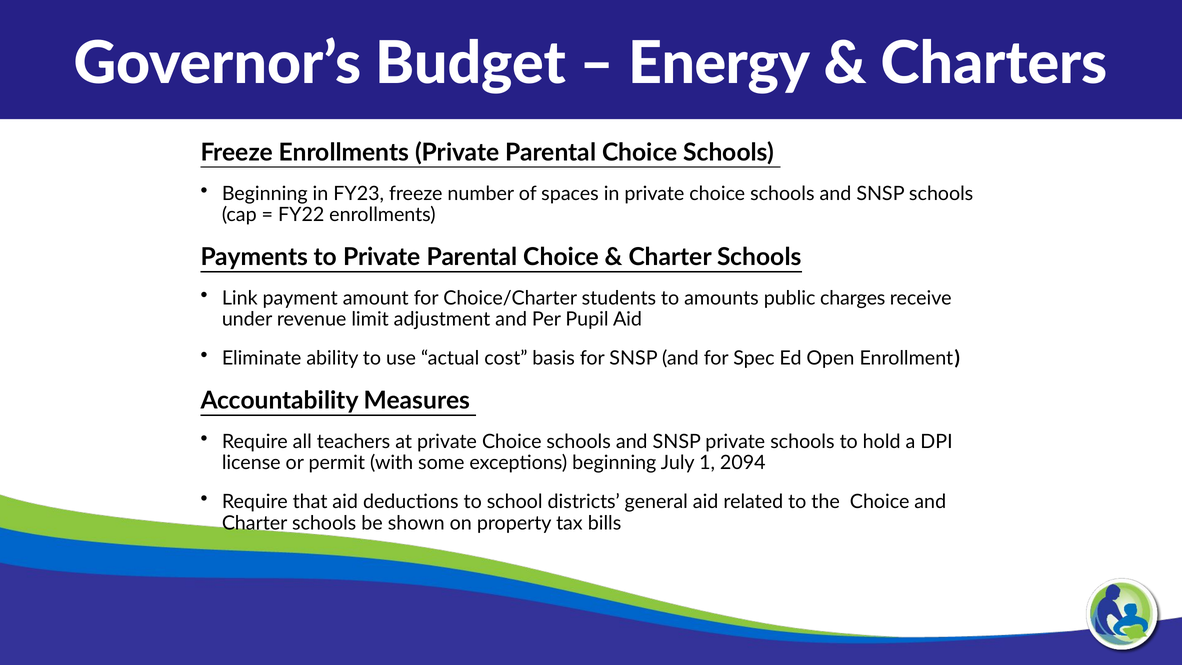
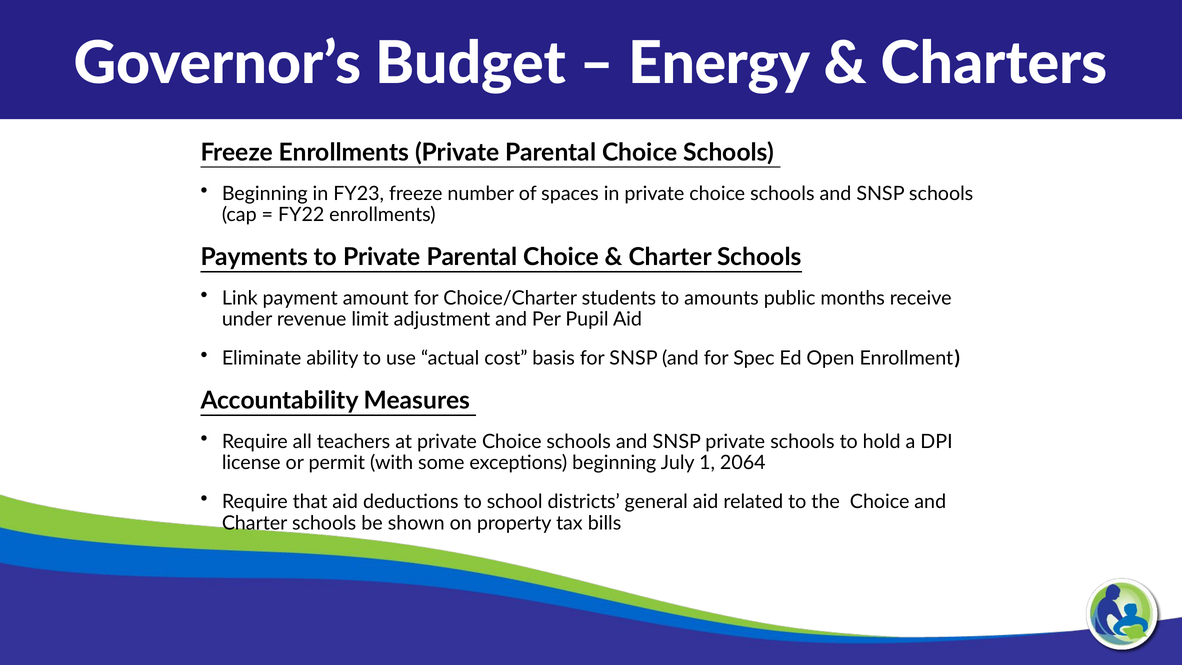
charges: charges -> months (853, 298)
2094: 2094 -> 2064 (743, 463)
